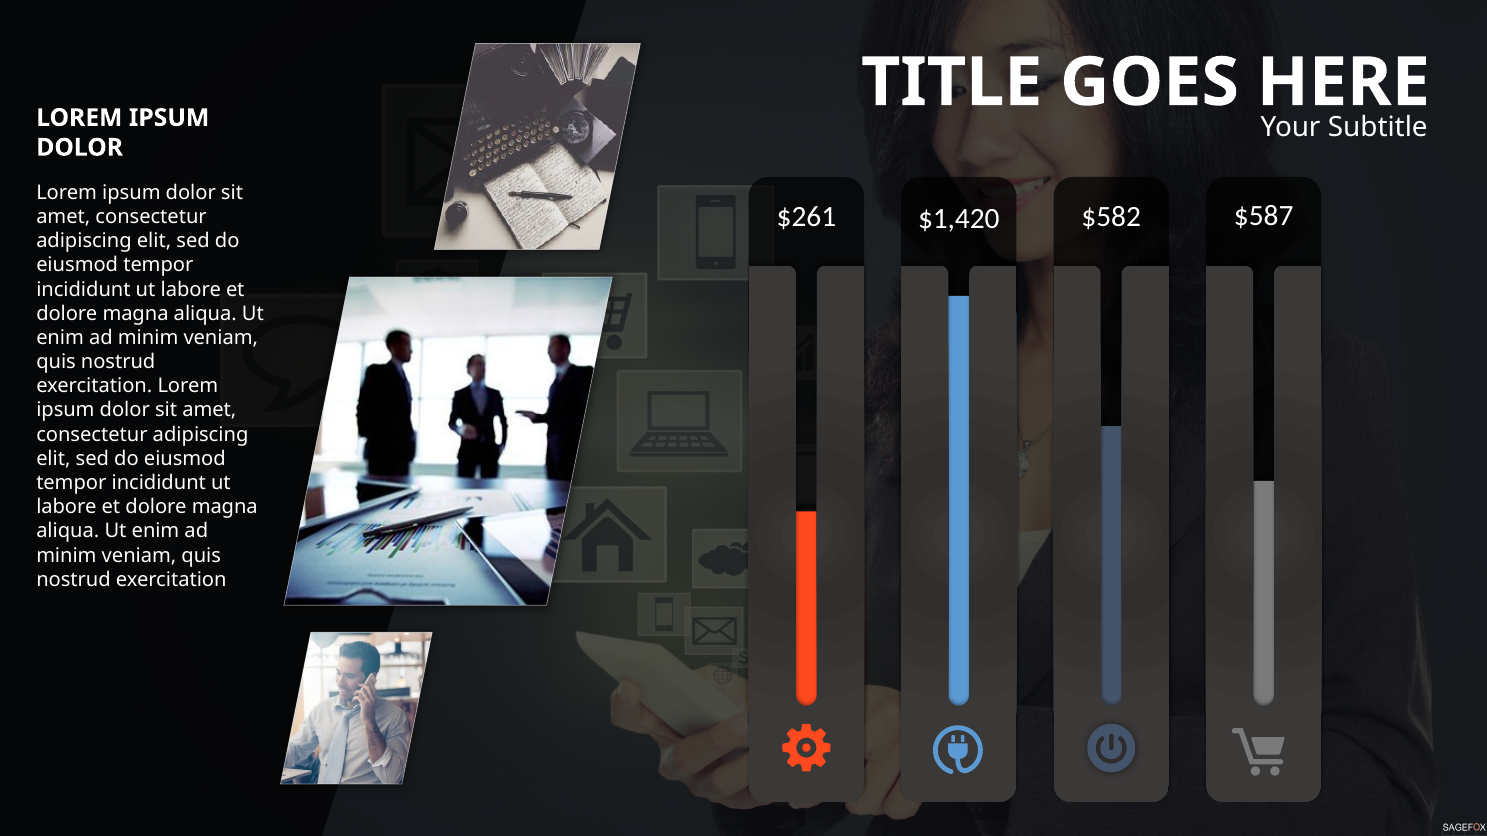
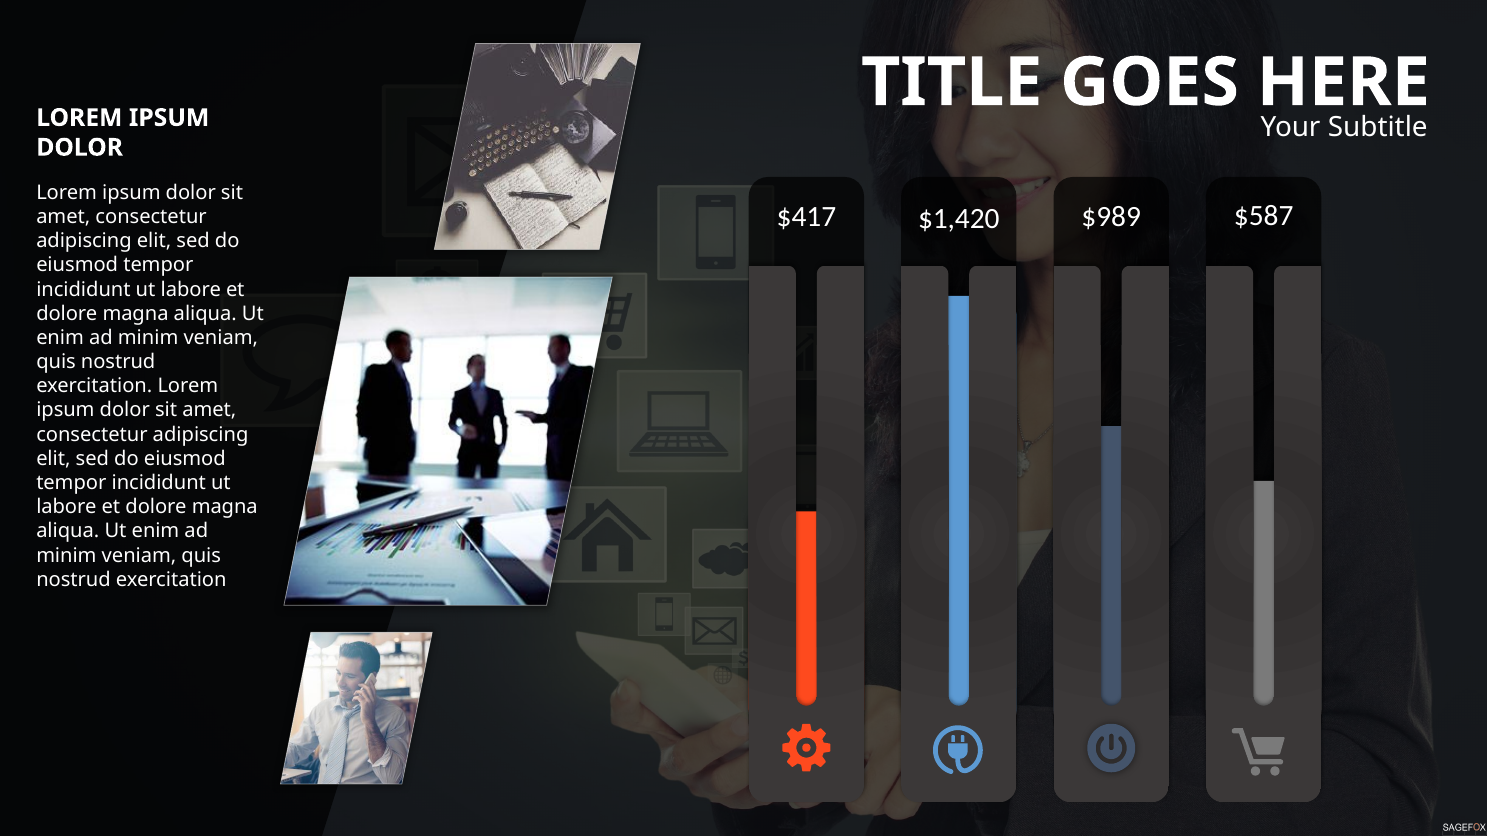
$261: $261 -> $417 (806, 217)
$582: $582 -> $989 (1111, 217)
